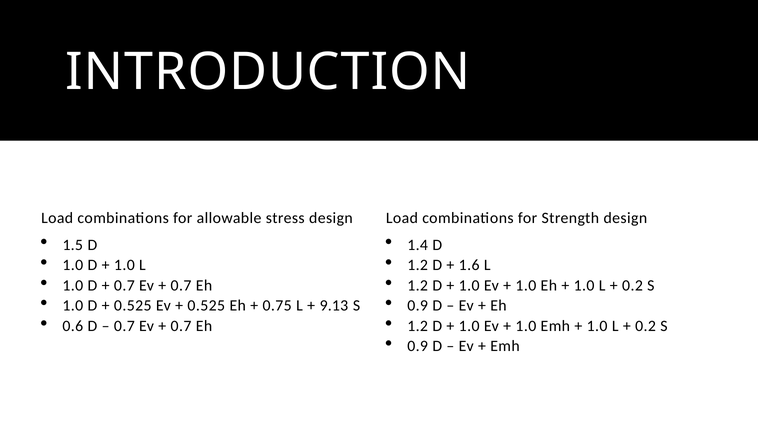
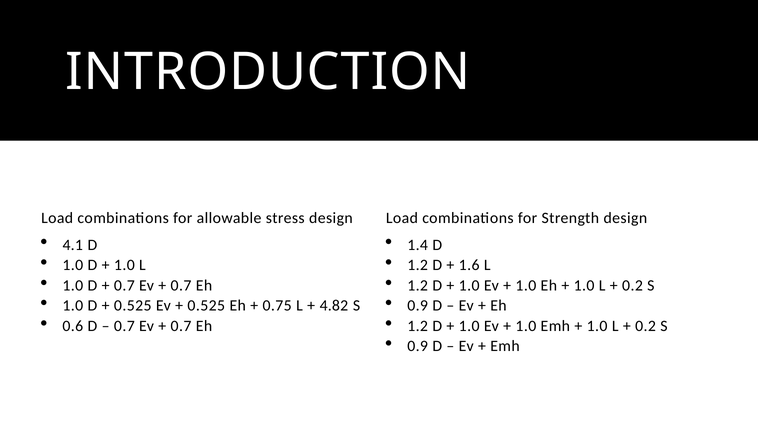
1.5: 1.5 -> 4.1 (73, 245)
9.13: 9.13 -> 4.82 (334, 306)
